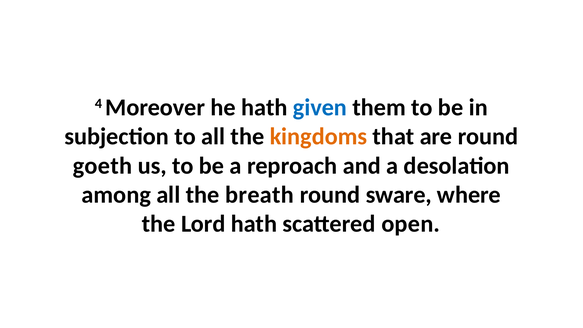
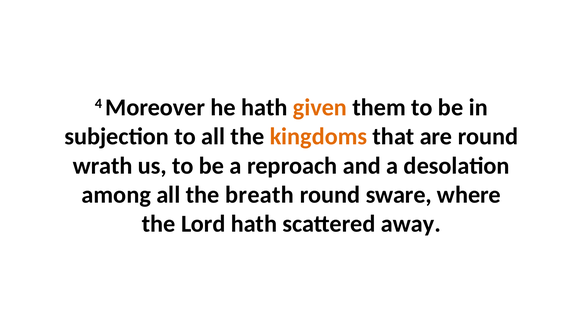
given colour: blue -> orange (320, 107)
goeth: goeth -> wrath (103, 166)
open: open -> away (411, 224)
